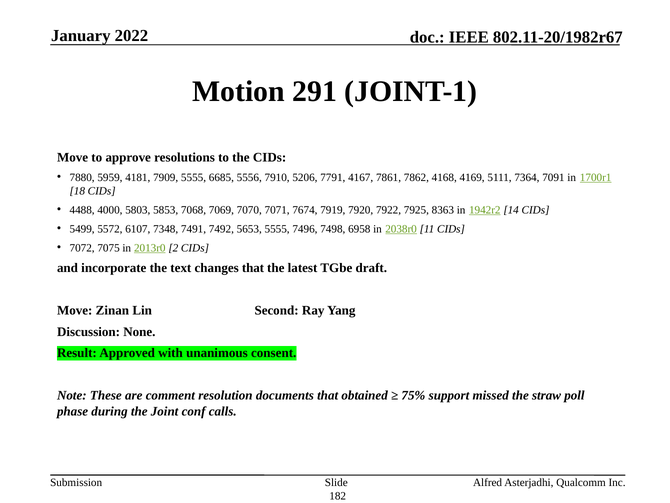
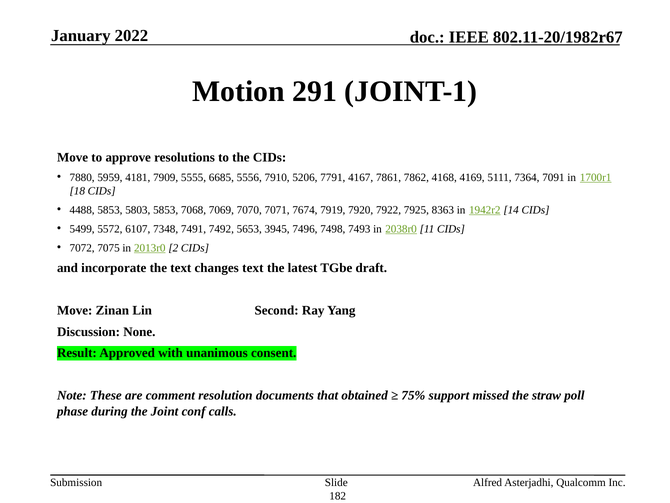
4488 4000: 4000 -> 5853 (110, 210)
5653 5555: 5555 -> 3945 (277, 229)
6958: 6958 -> 7493 (359, 229)
changes that: that -> text (253, 268)
